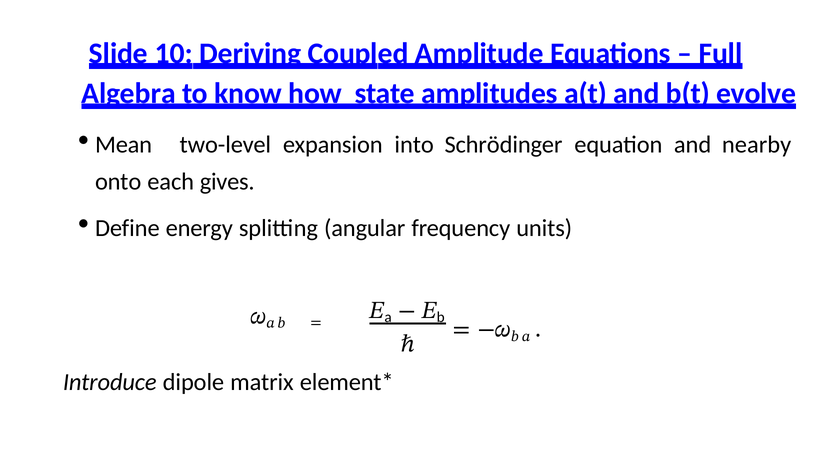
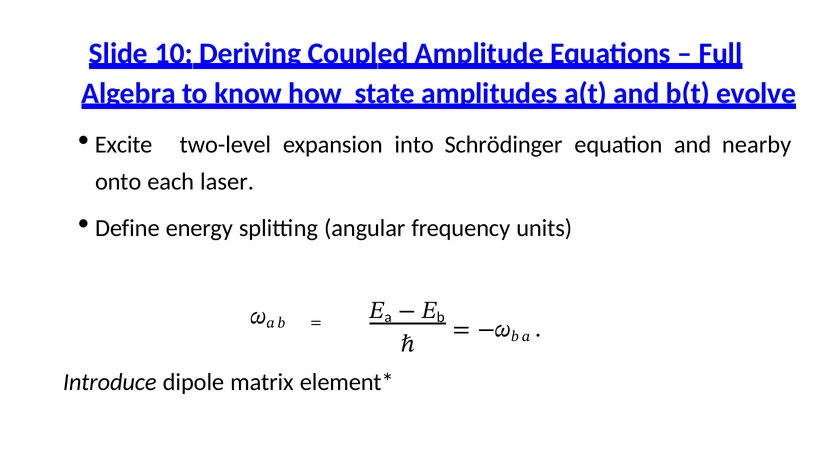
Mean: Mean -> Excite (124, 145)
gives: gives -> laser (227, 182)
